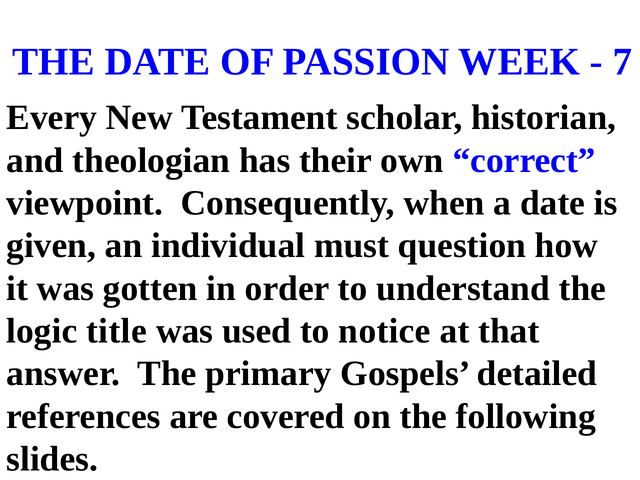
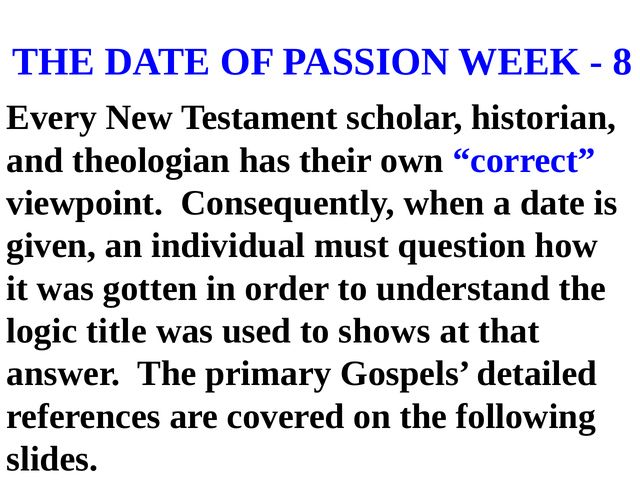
7: 7 -> 8 (622, 62)
notice: notice -> shows (385, 331)
